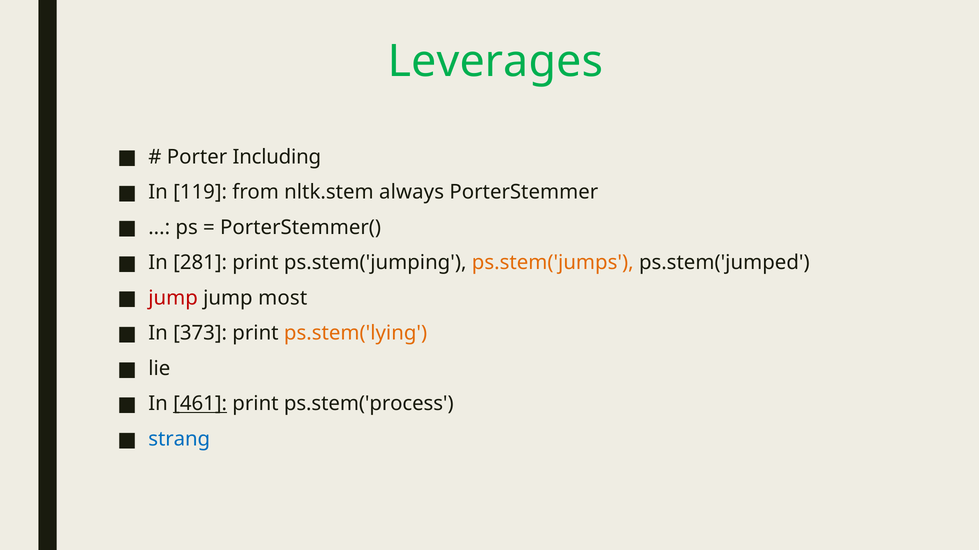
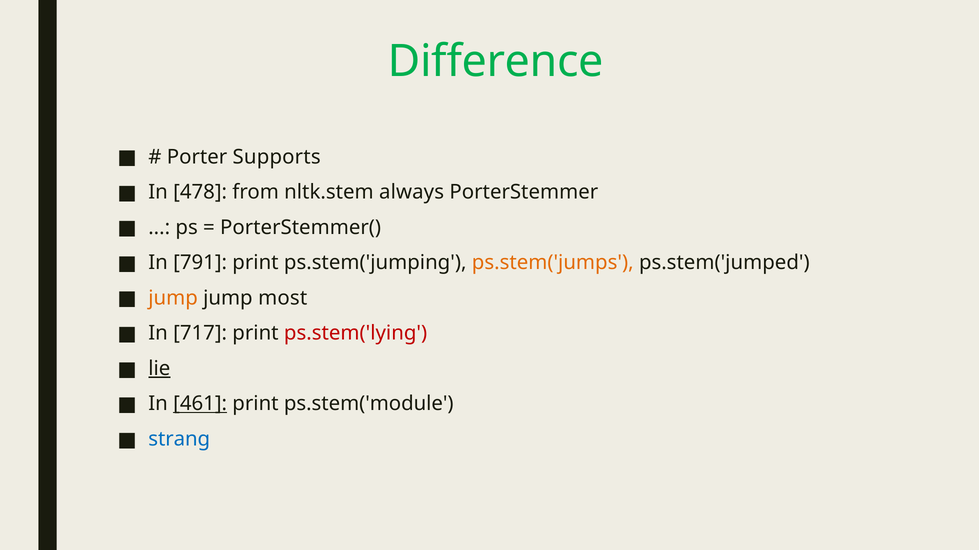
Leverages: Leverages -> Difference (496, 61)
Including: Including -> Supports (277, 157)
119: 119 -> 478 (200, 192)
281: 281 -> 791 (200, 263)
jump colour: red -> orange (173, 298)
373: 373 -> 717 (200, 334)
ps.stem('lying colour: orange -> red (356, 334)
lie underline: none -> present (159, 369)
ps.stem('process: ps.stem('process -> ps.stem('module (369, 404)
